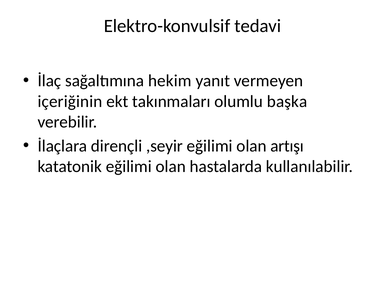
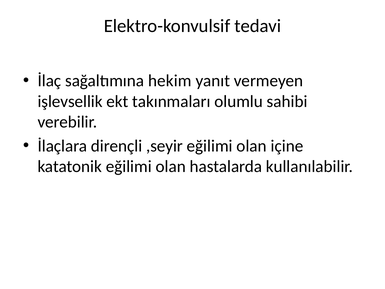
içeriğinin: içeriğinin -> işlevsellik (70, 101)
başka: başka -> sahibi (287, 101)
artışı: artışı -> içine (287, 146)
